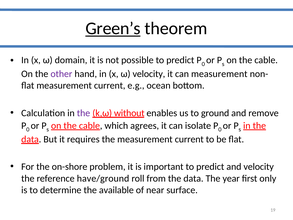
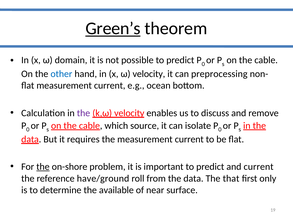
other colour: purple -> blue (61, 74)
can measurement: measurement -> preprocessing (219, 74)
k,ω without: without -> velocity (129, 113)
ground: ground -> discuss (215, 113)
agrees: agrees -> source (145, 125)
the underline: none -> present (43, 166)
and velocity: velocity -> current (259, 166)
year: year -> that (231, 178)
